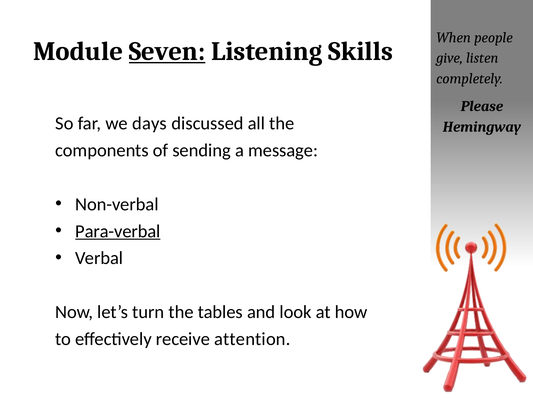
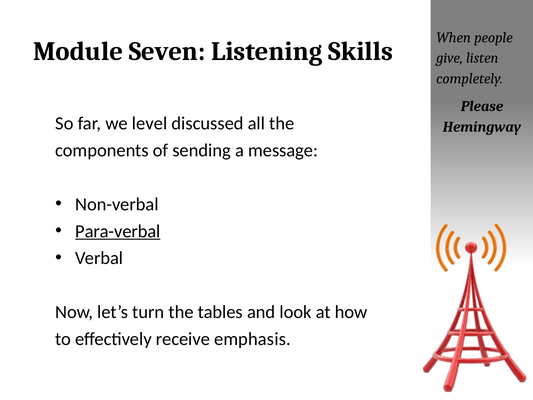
Seven underline: present -> none (167, 51)
days: days -> level (150, 123)
attention: attention -> emphasis (252, 339)
